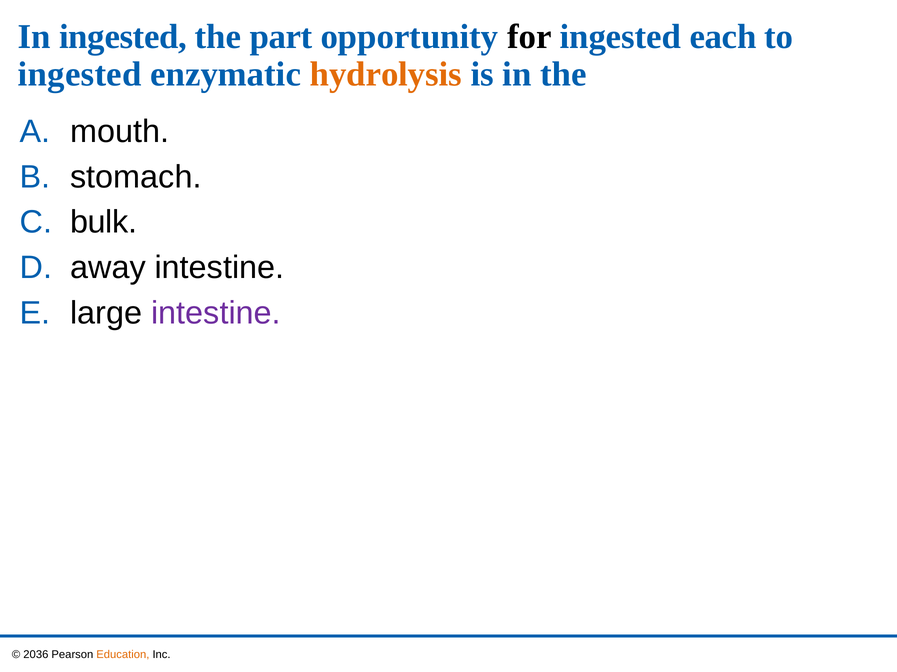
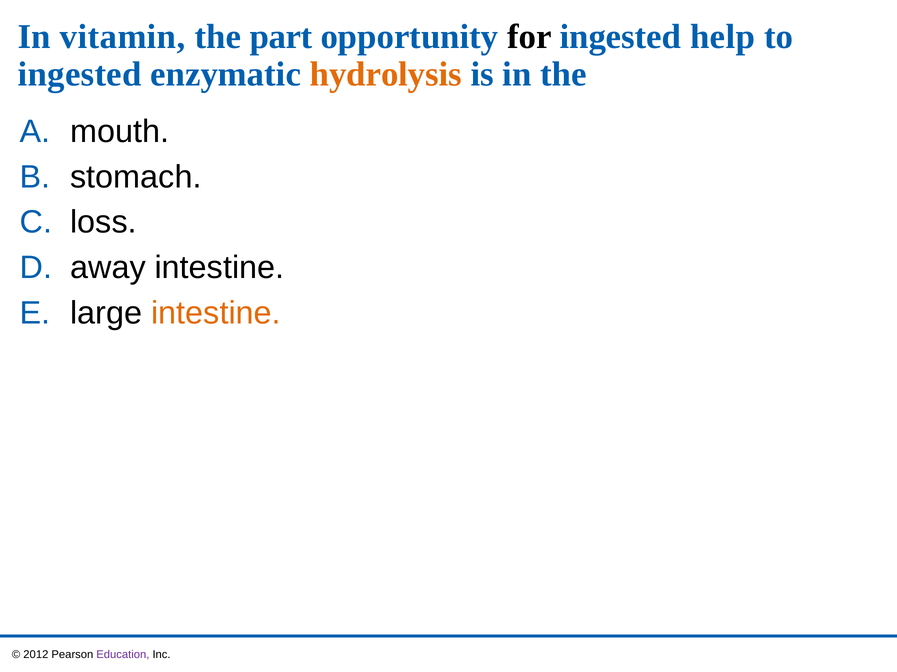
In ingested: ingested -> vitamin (123, 37)
each: each -> help (723, 37)
bulk: bulk -> loss (103, 223)
intestine colour: purple -> orange (216, 313)
2036: 2036 -> 2012 (36, 655)
Education colour: orange -> purple (123, 655)
